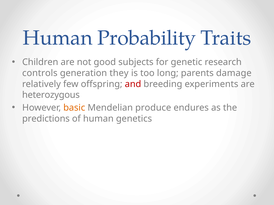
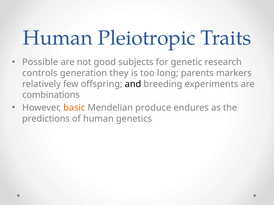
Probability: Probability -> Pleiotropic (147, 38)
Children: Children -> Possible (40, 62)
damage: damage -> markers (234, 73)
and colour: red -> black (133, 84)
heterozygous: heterozygous -> combinations (51, 95)
